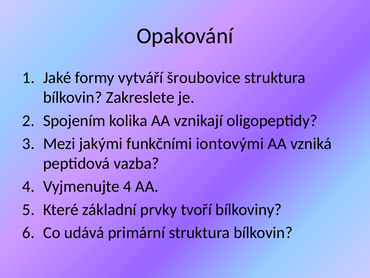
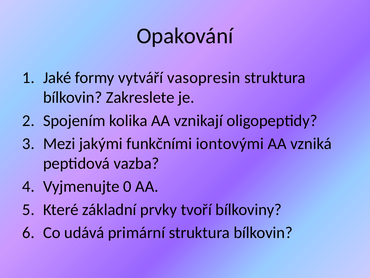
šroubovice: šroubovice -> vasopresin (204, 78)
Vyjmenujte 4: 4 -> 0 (127, 186)
